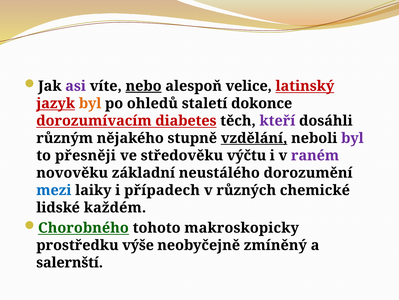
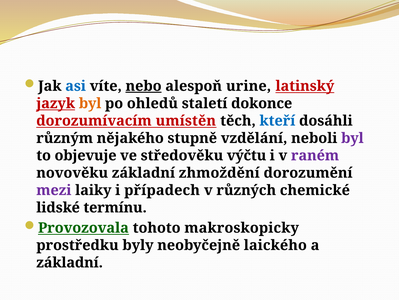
asi colour: purple -> blue (76, 86)
velice: velice -> urine (249, 86)
diabetes: diabetes -> umístěn (186, 121)
kteří colour: purple -> blue (277, 121)
vzdělání underline: present -> none (254, 138)
přesněji: přesněji -> objevuje (86, 155)
neustálého: neustálého -> zhmoždění (219, 172)
mezi colour: blue -> purple (54, 190)
každém: každém -> termínu (115, 207)
Chorobného: Chorobného -> Provozovala (83, 227)
výše: výše -> byly (138, 245)
zmíněný: zmíněný -> laického (275, 245)
salernští: salernští -> základní (70, 262)
